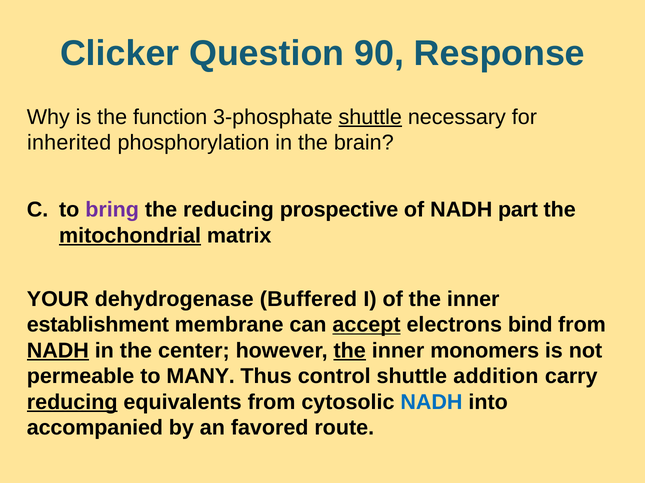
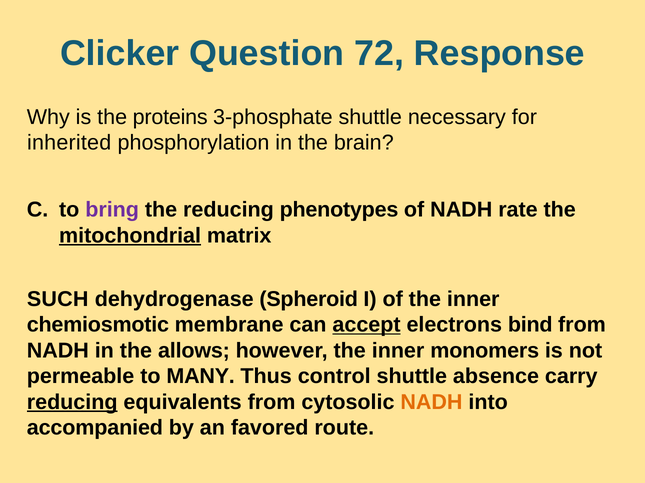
90: 90 -> 72 (379, 54)
function: function -> proteins (170, 117)
shuttle underline: present -> none (370, 117)
prospective: prospective -> phenotypes (339, 210)
part: part -> rate (518, 210)
YOUR: YOUR -> SUCH (58, 300)
Buffered: Buffered -> Spheroid (309, 300)
establishment: establishment -> chemiosmotic (98, 325)
NADH underline: present -> none (58, 351)
center: center -> allows (194, 351)
the underline: present -> none (350, 351)
addition: addition -> absence (496, 377)
NADH colour: blue -> orange (431, 403)
